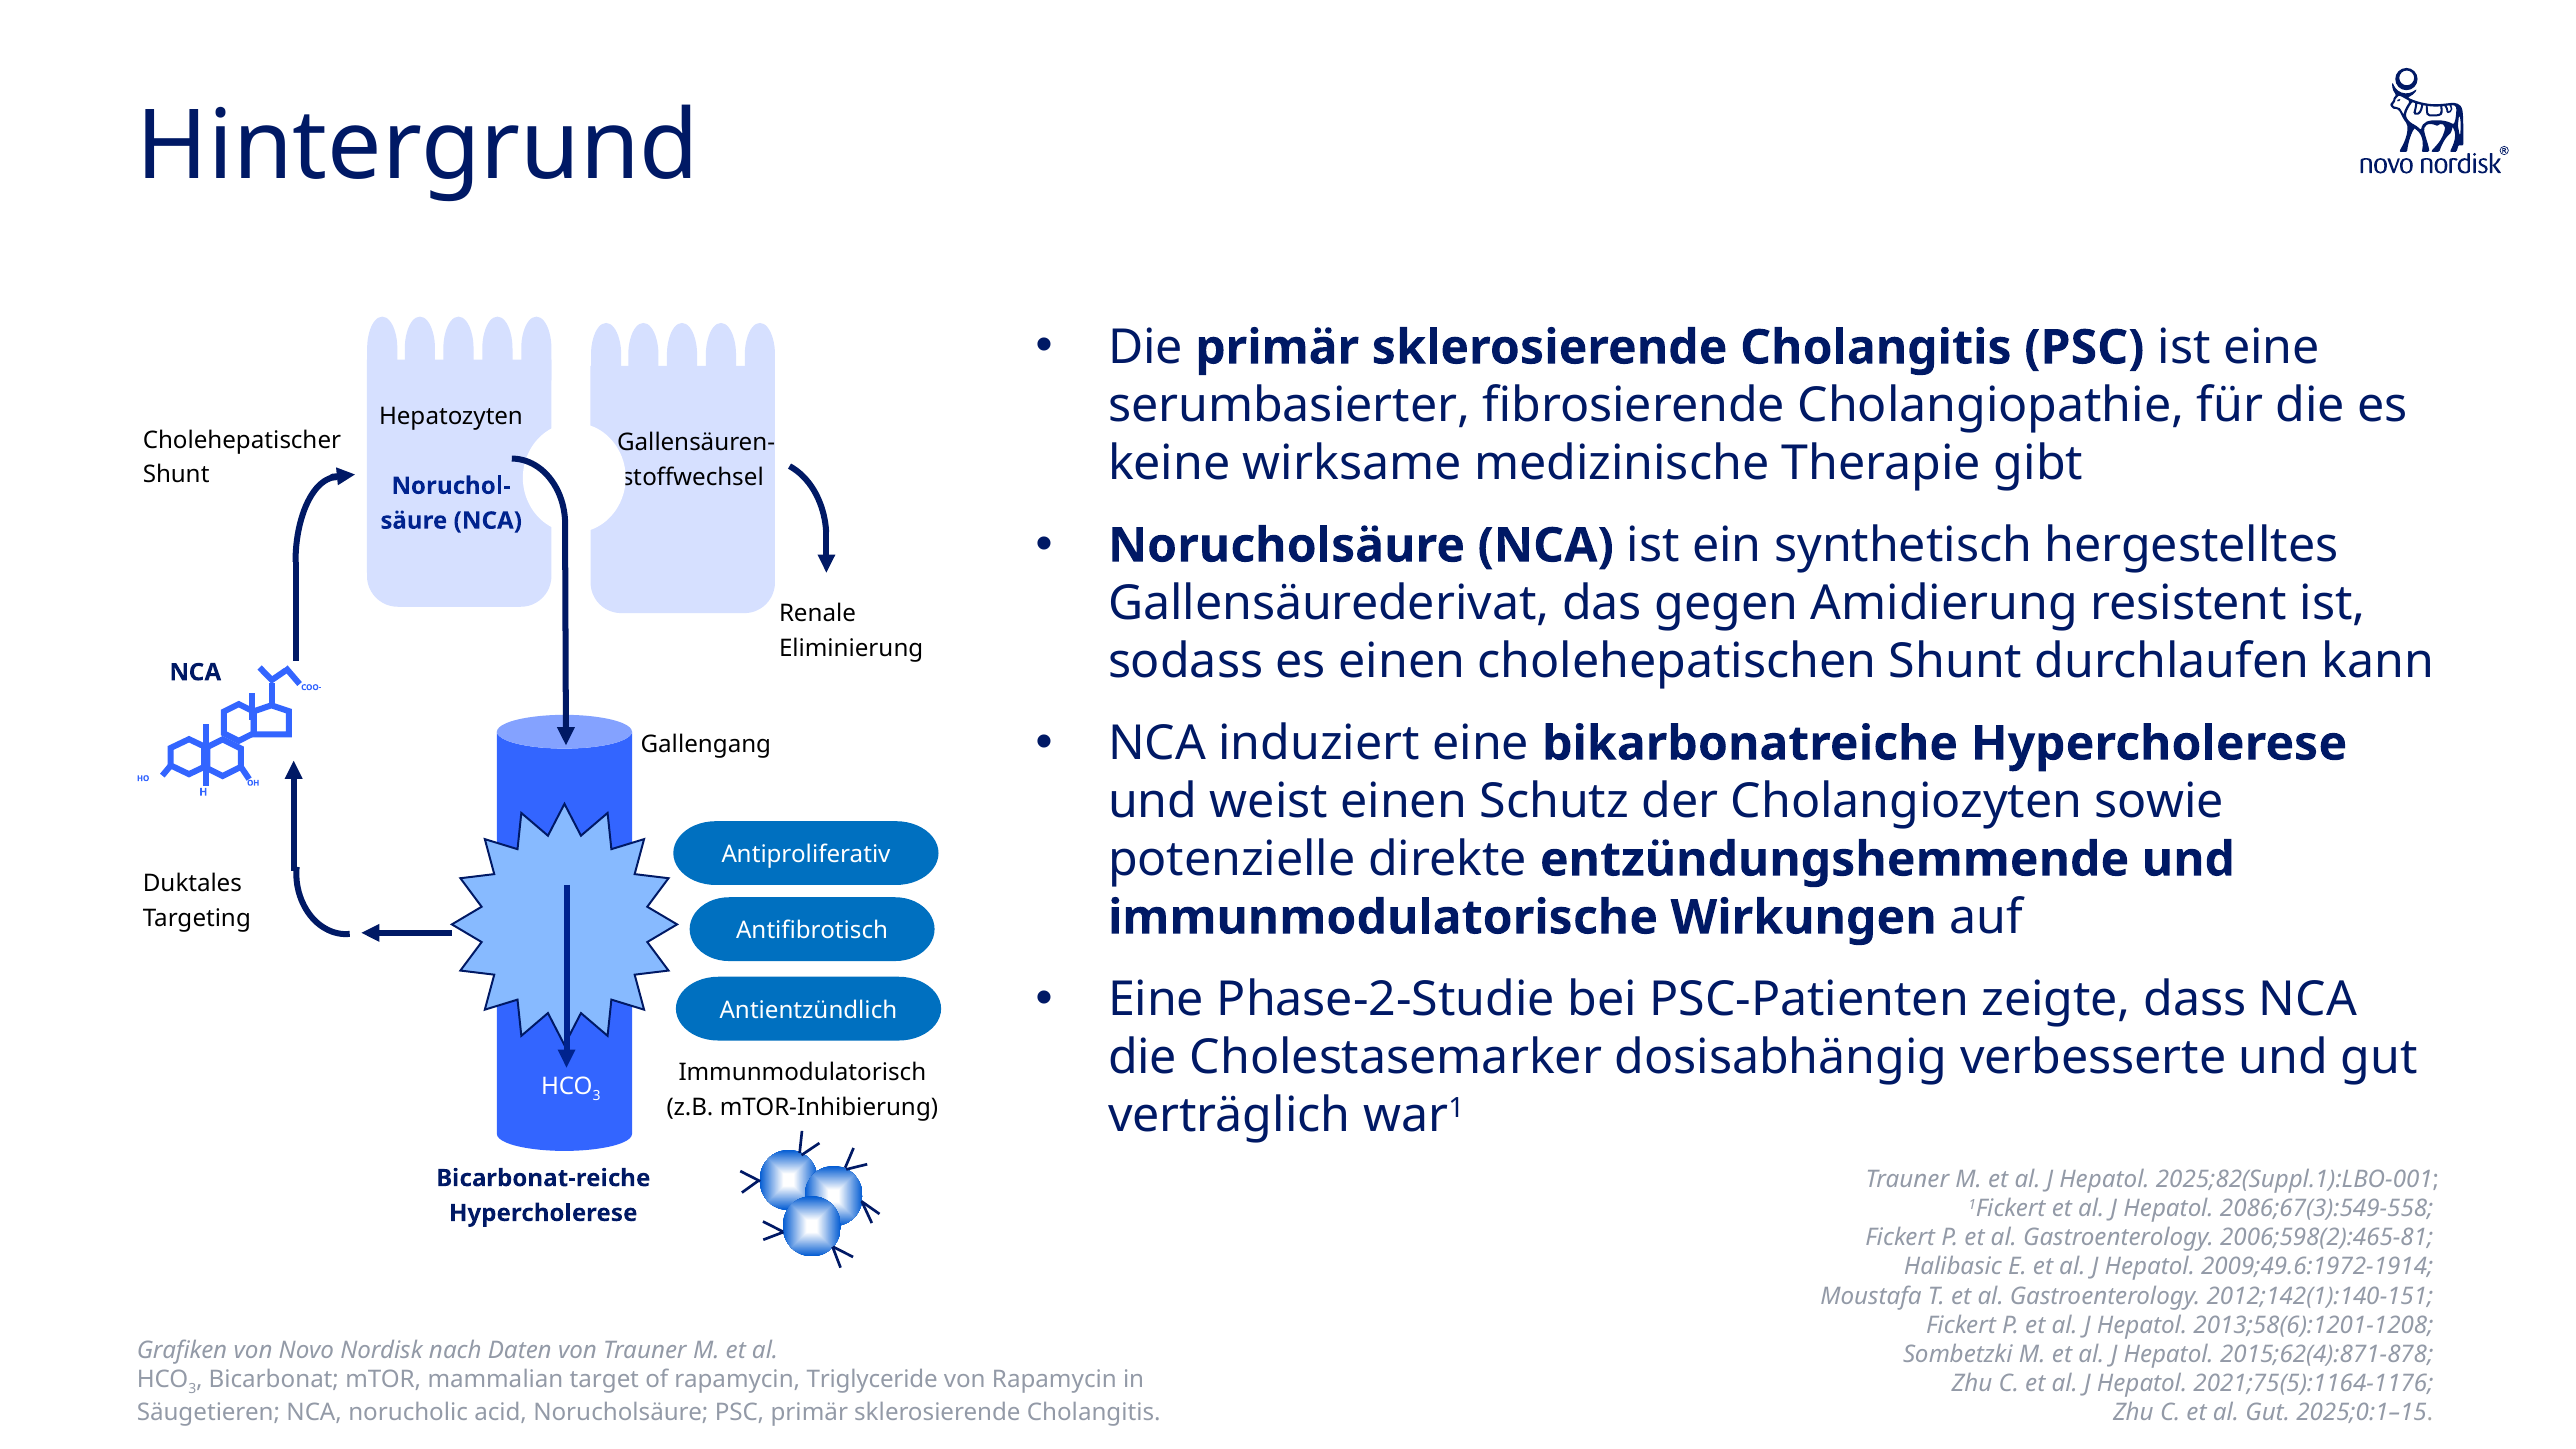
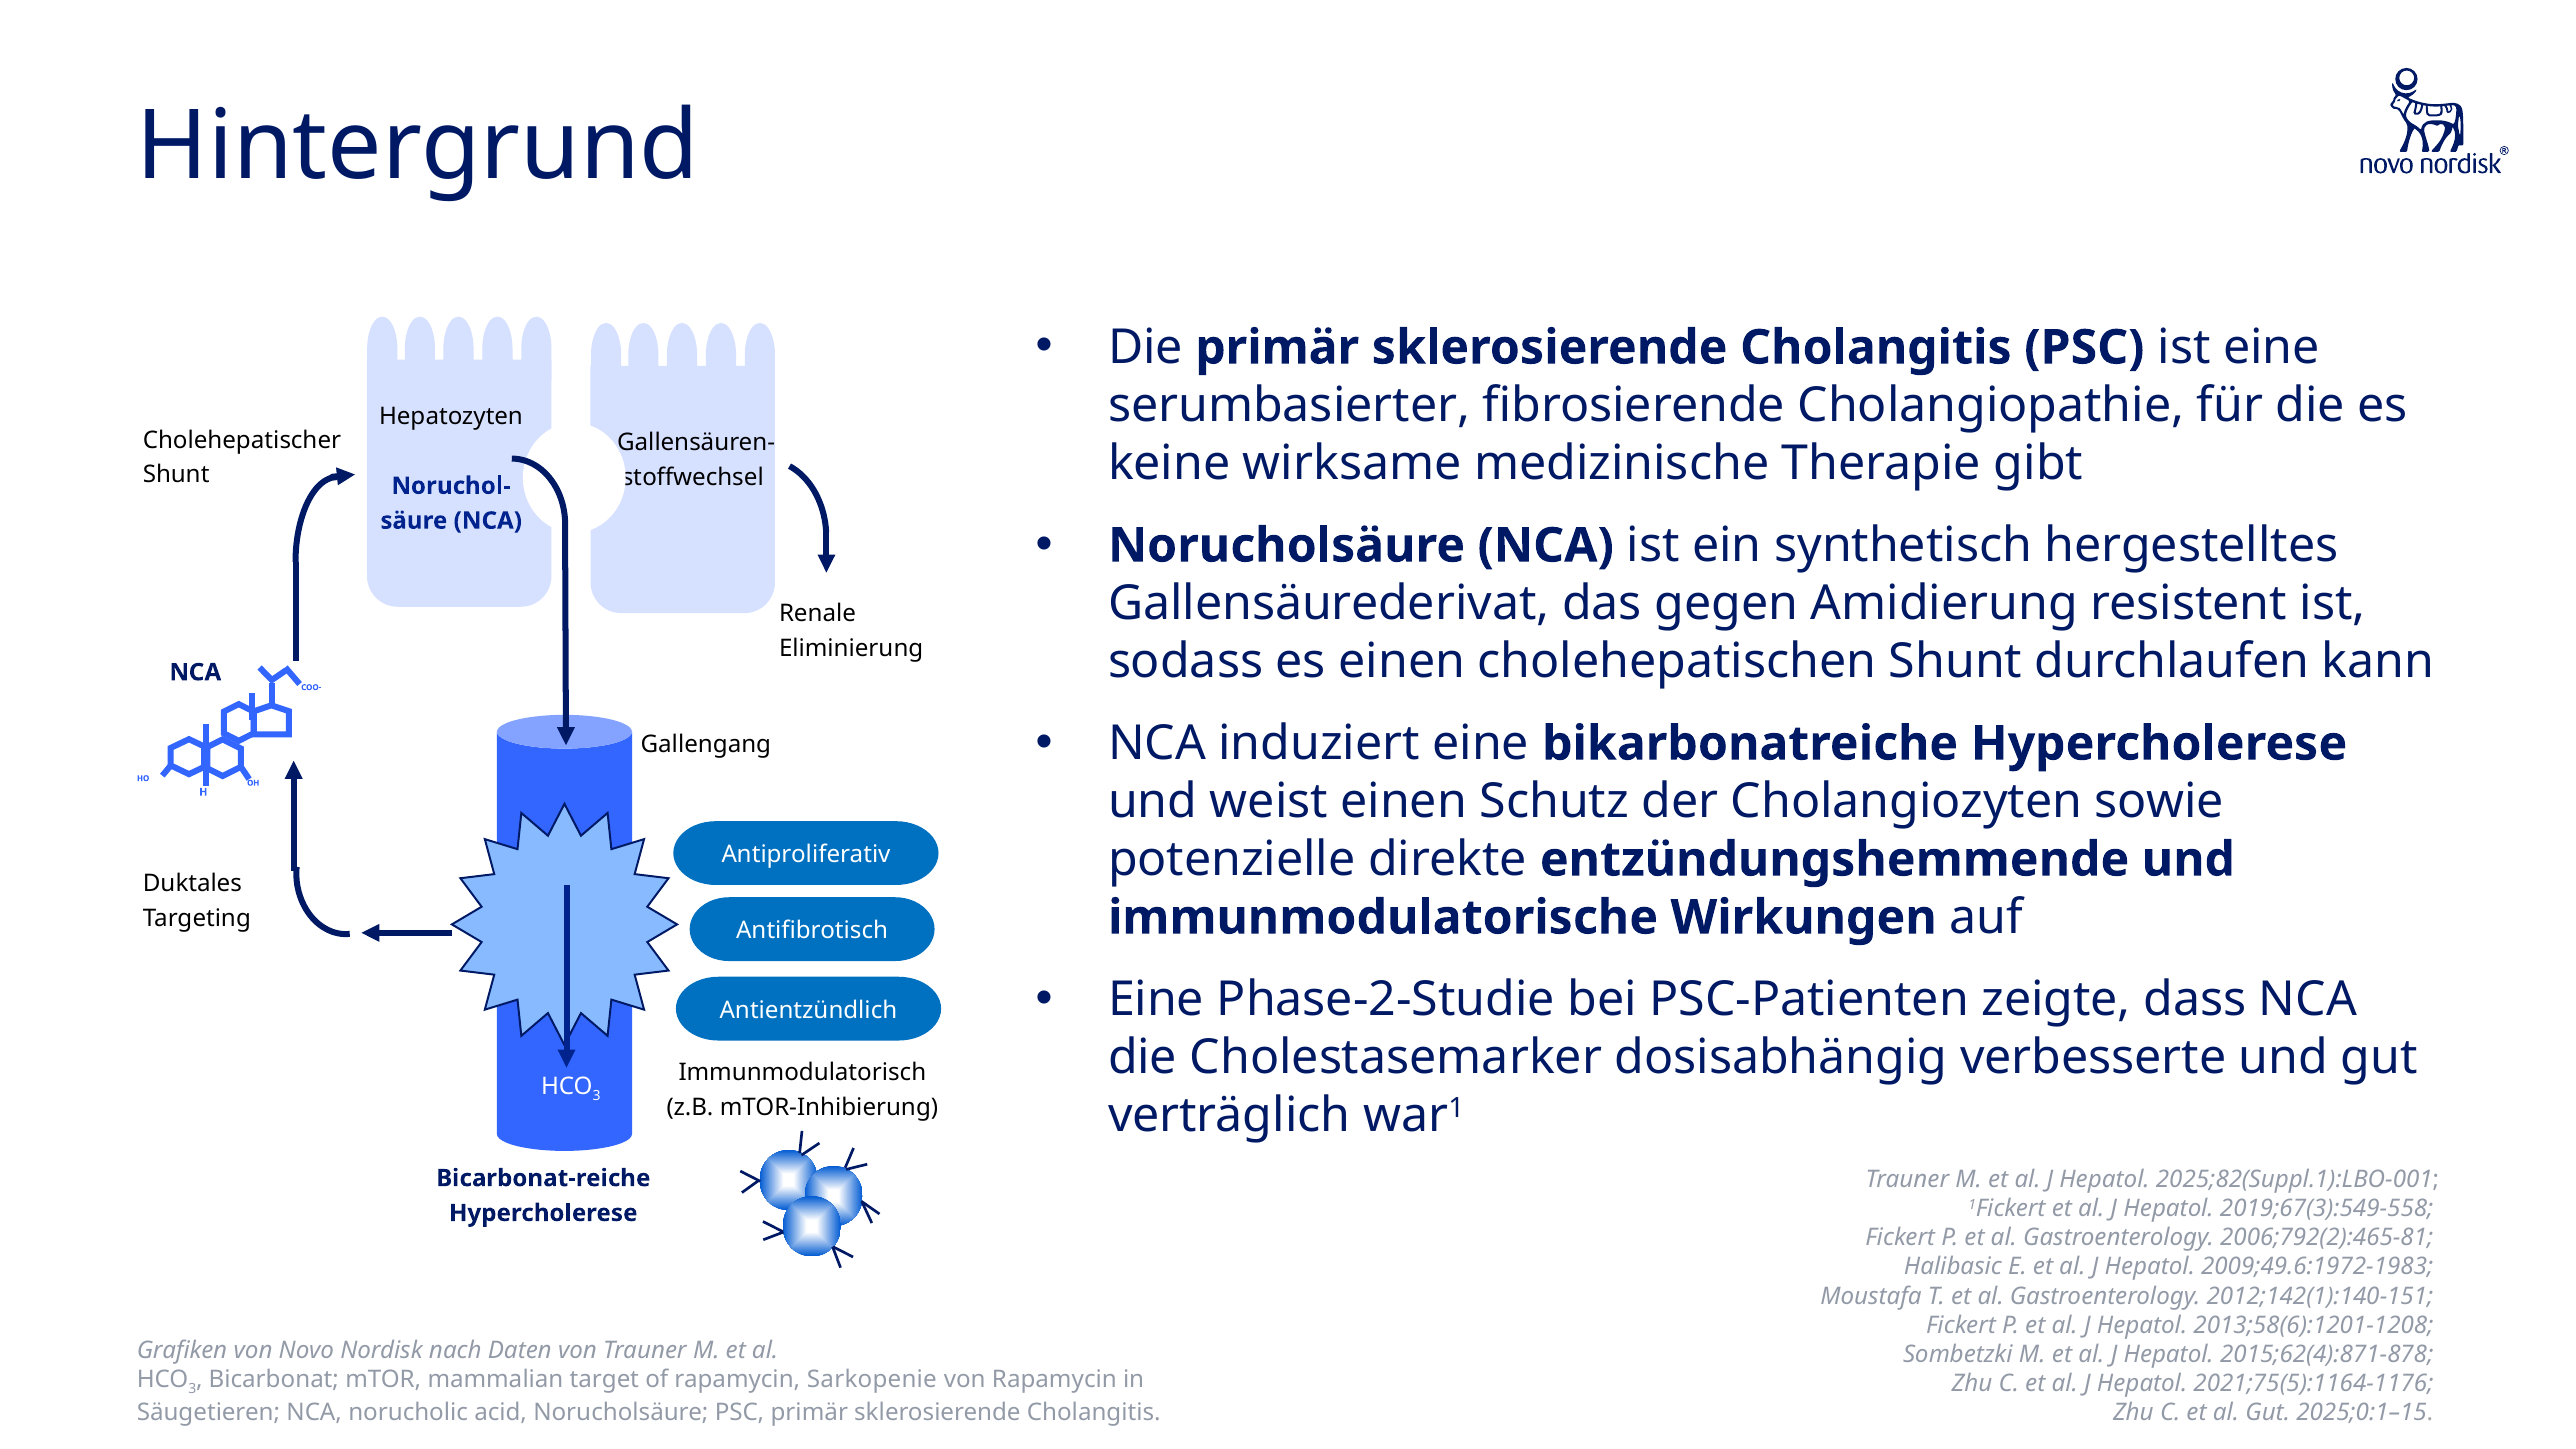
2086;67(3):549-558: 2086;67(3):549-558 -> 2019;67(3):549-558 (2327, 1209)
2006;598(2):465-81: 2006;598(2):465-81 -> 2006;792(2):465-81 (2327, 1238)
2009;49.6:1972-1914: 2009;49.6:1972-1914 -> 2009;49.6:1972-1983 (2317, 1267)
Triglyceride: Triglyceride -> Sarkopenie (872, 1379)
